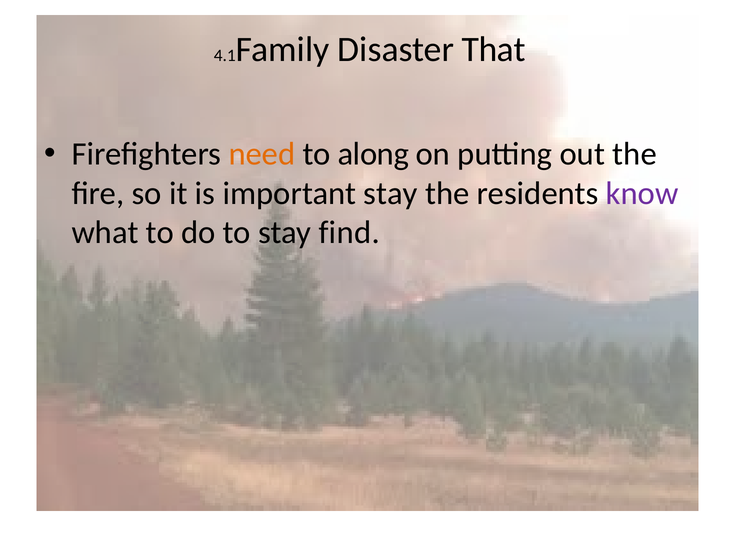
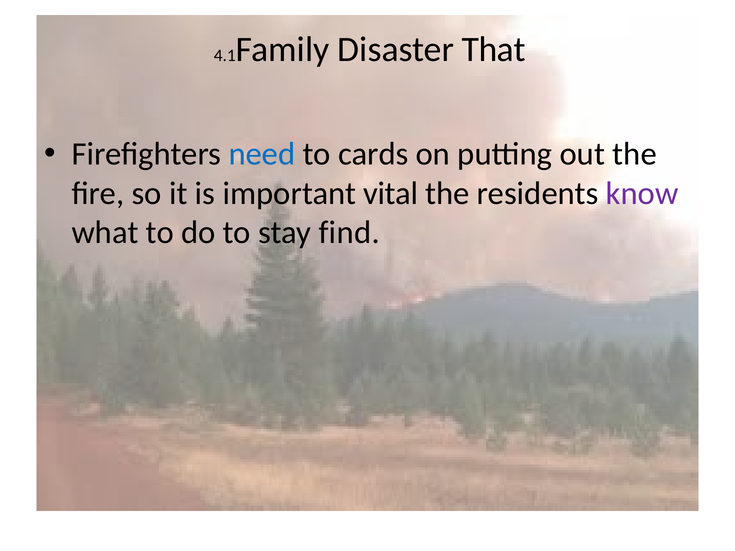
need colour: orange -> blue (262, 154)
along: along -> cards (373, 154)
important stay: stay -> vital (391, 193)
